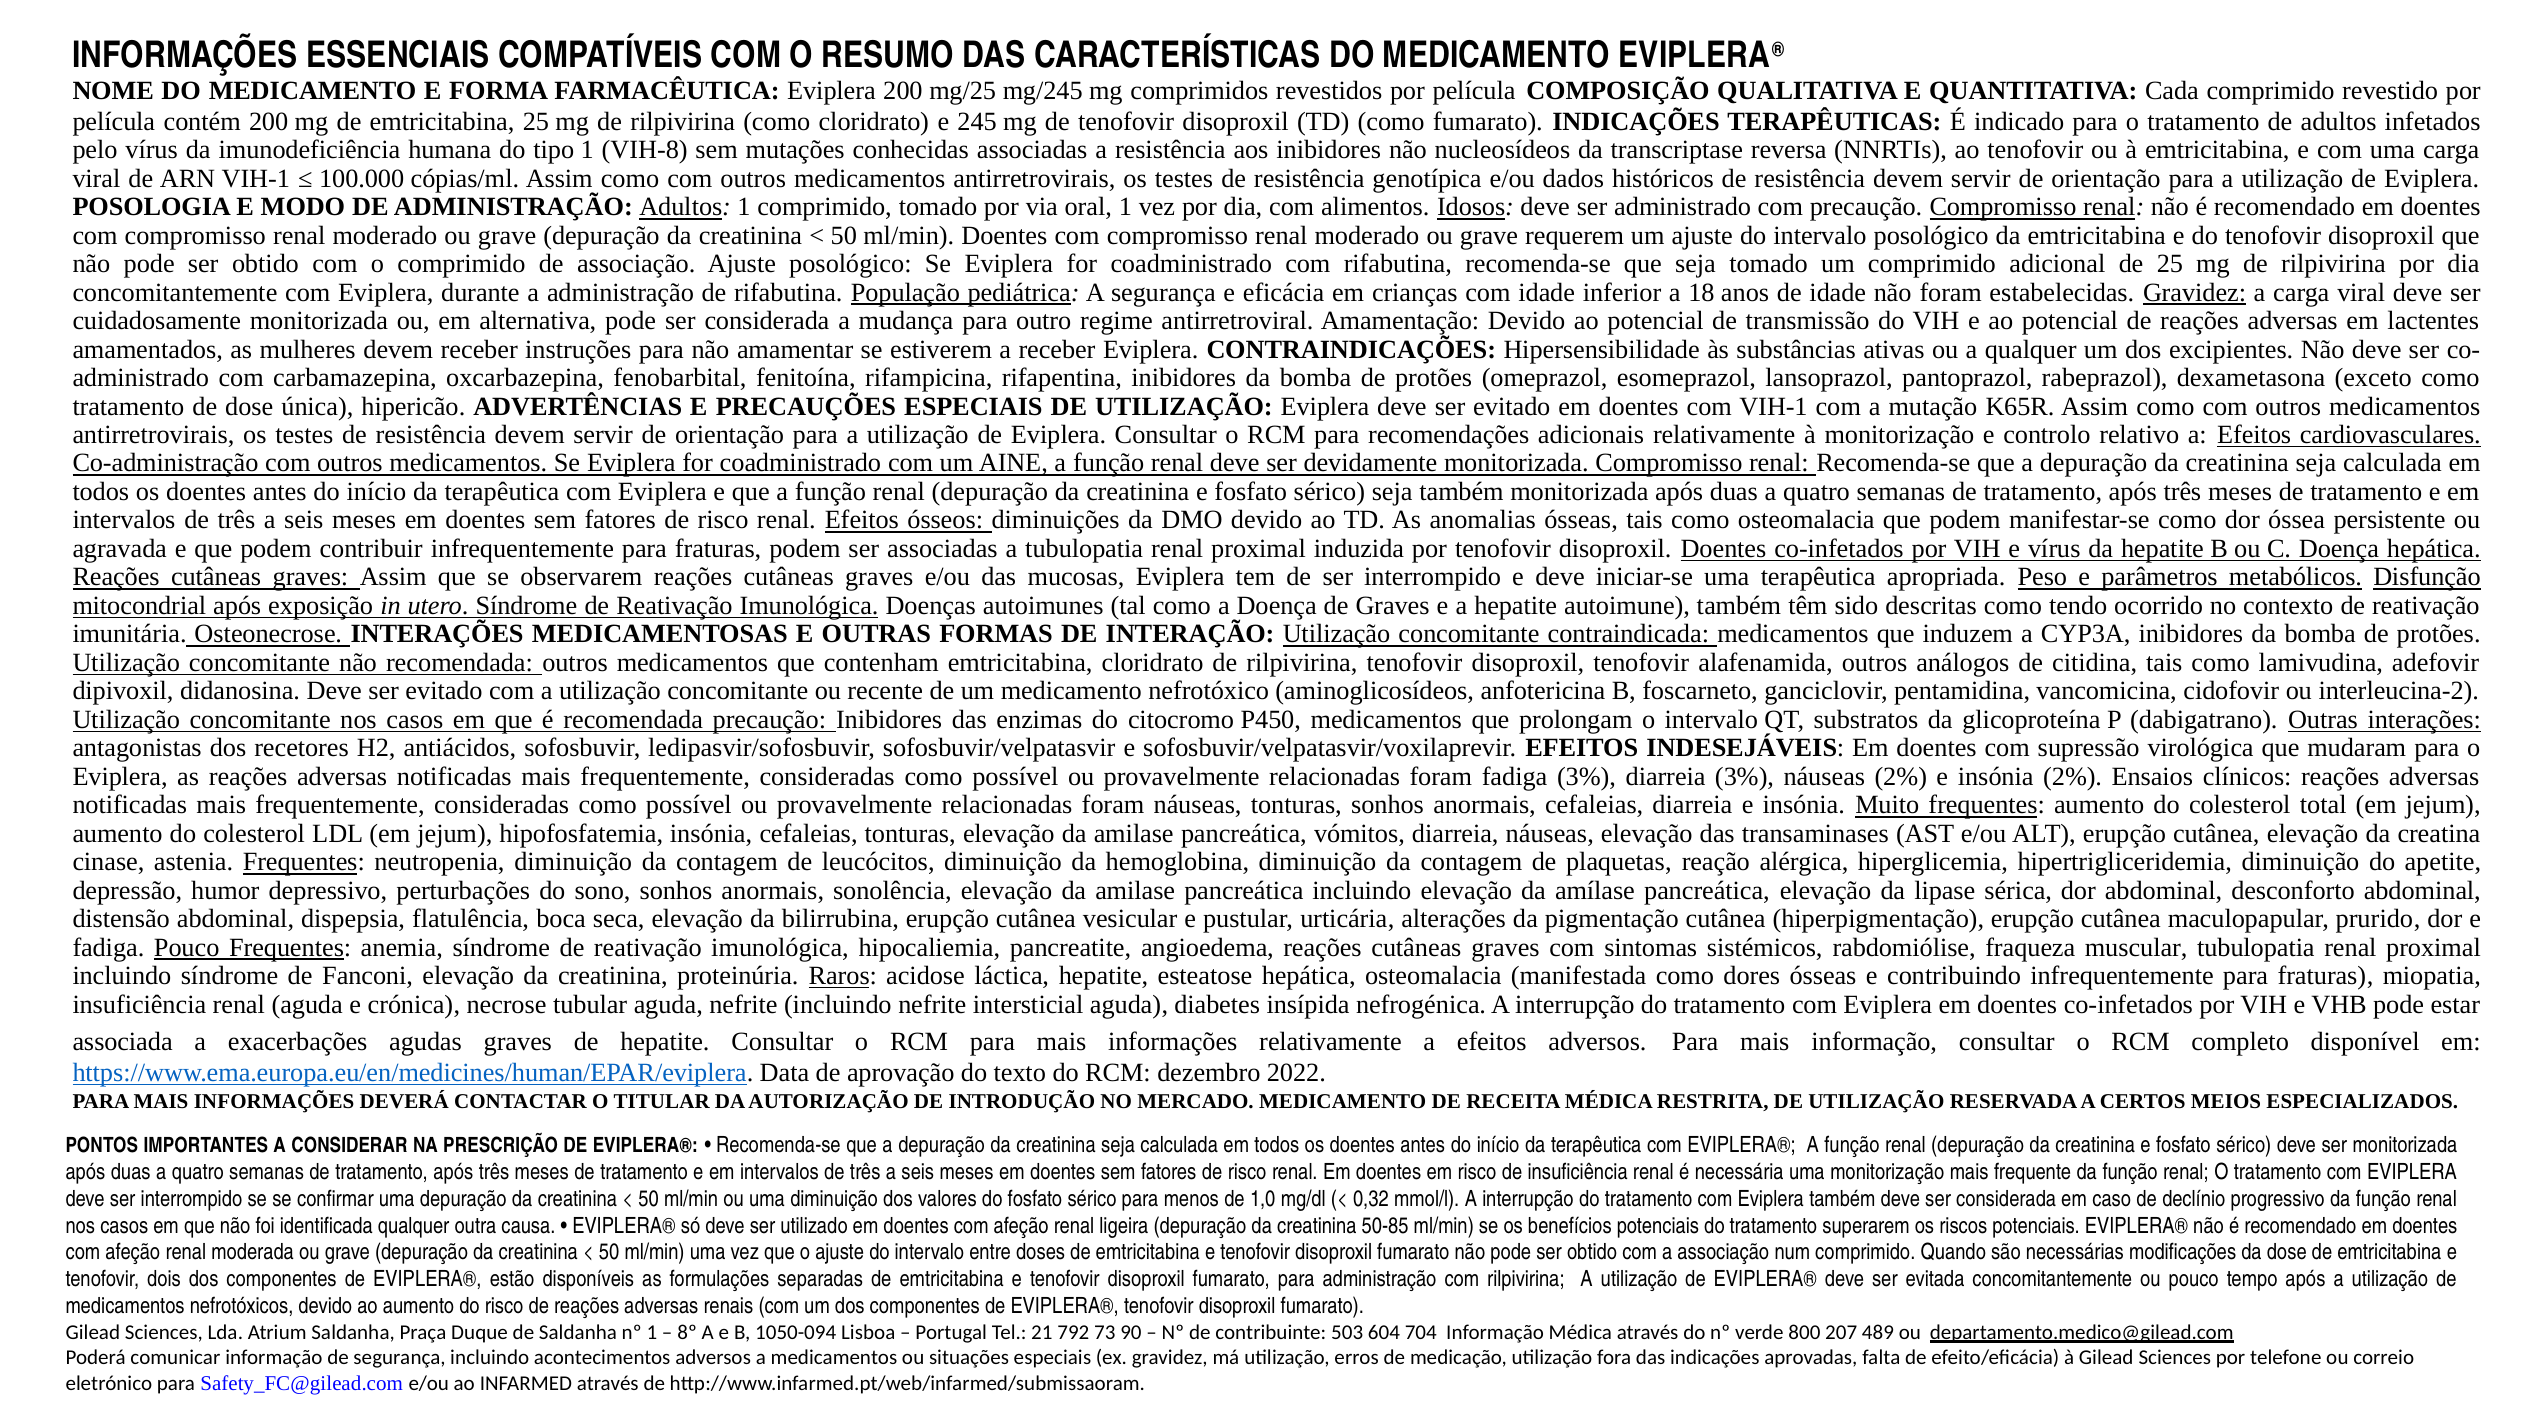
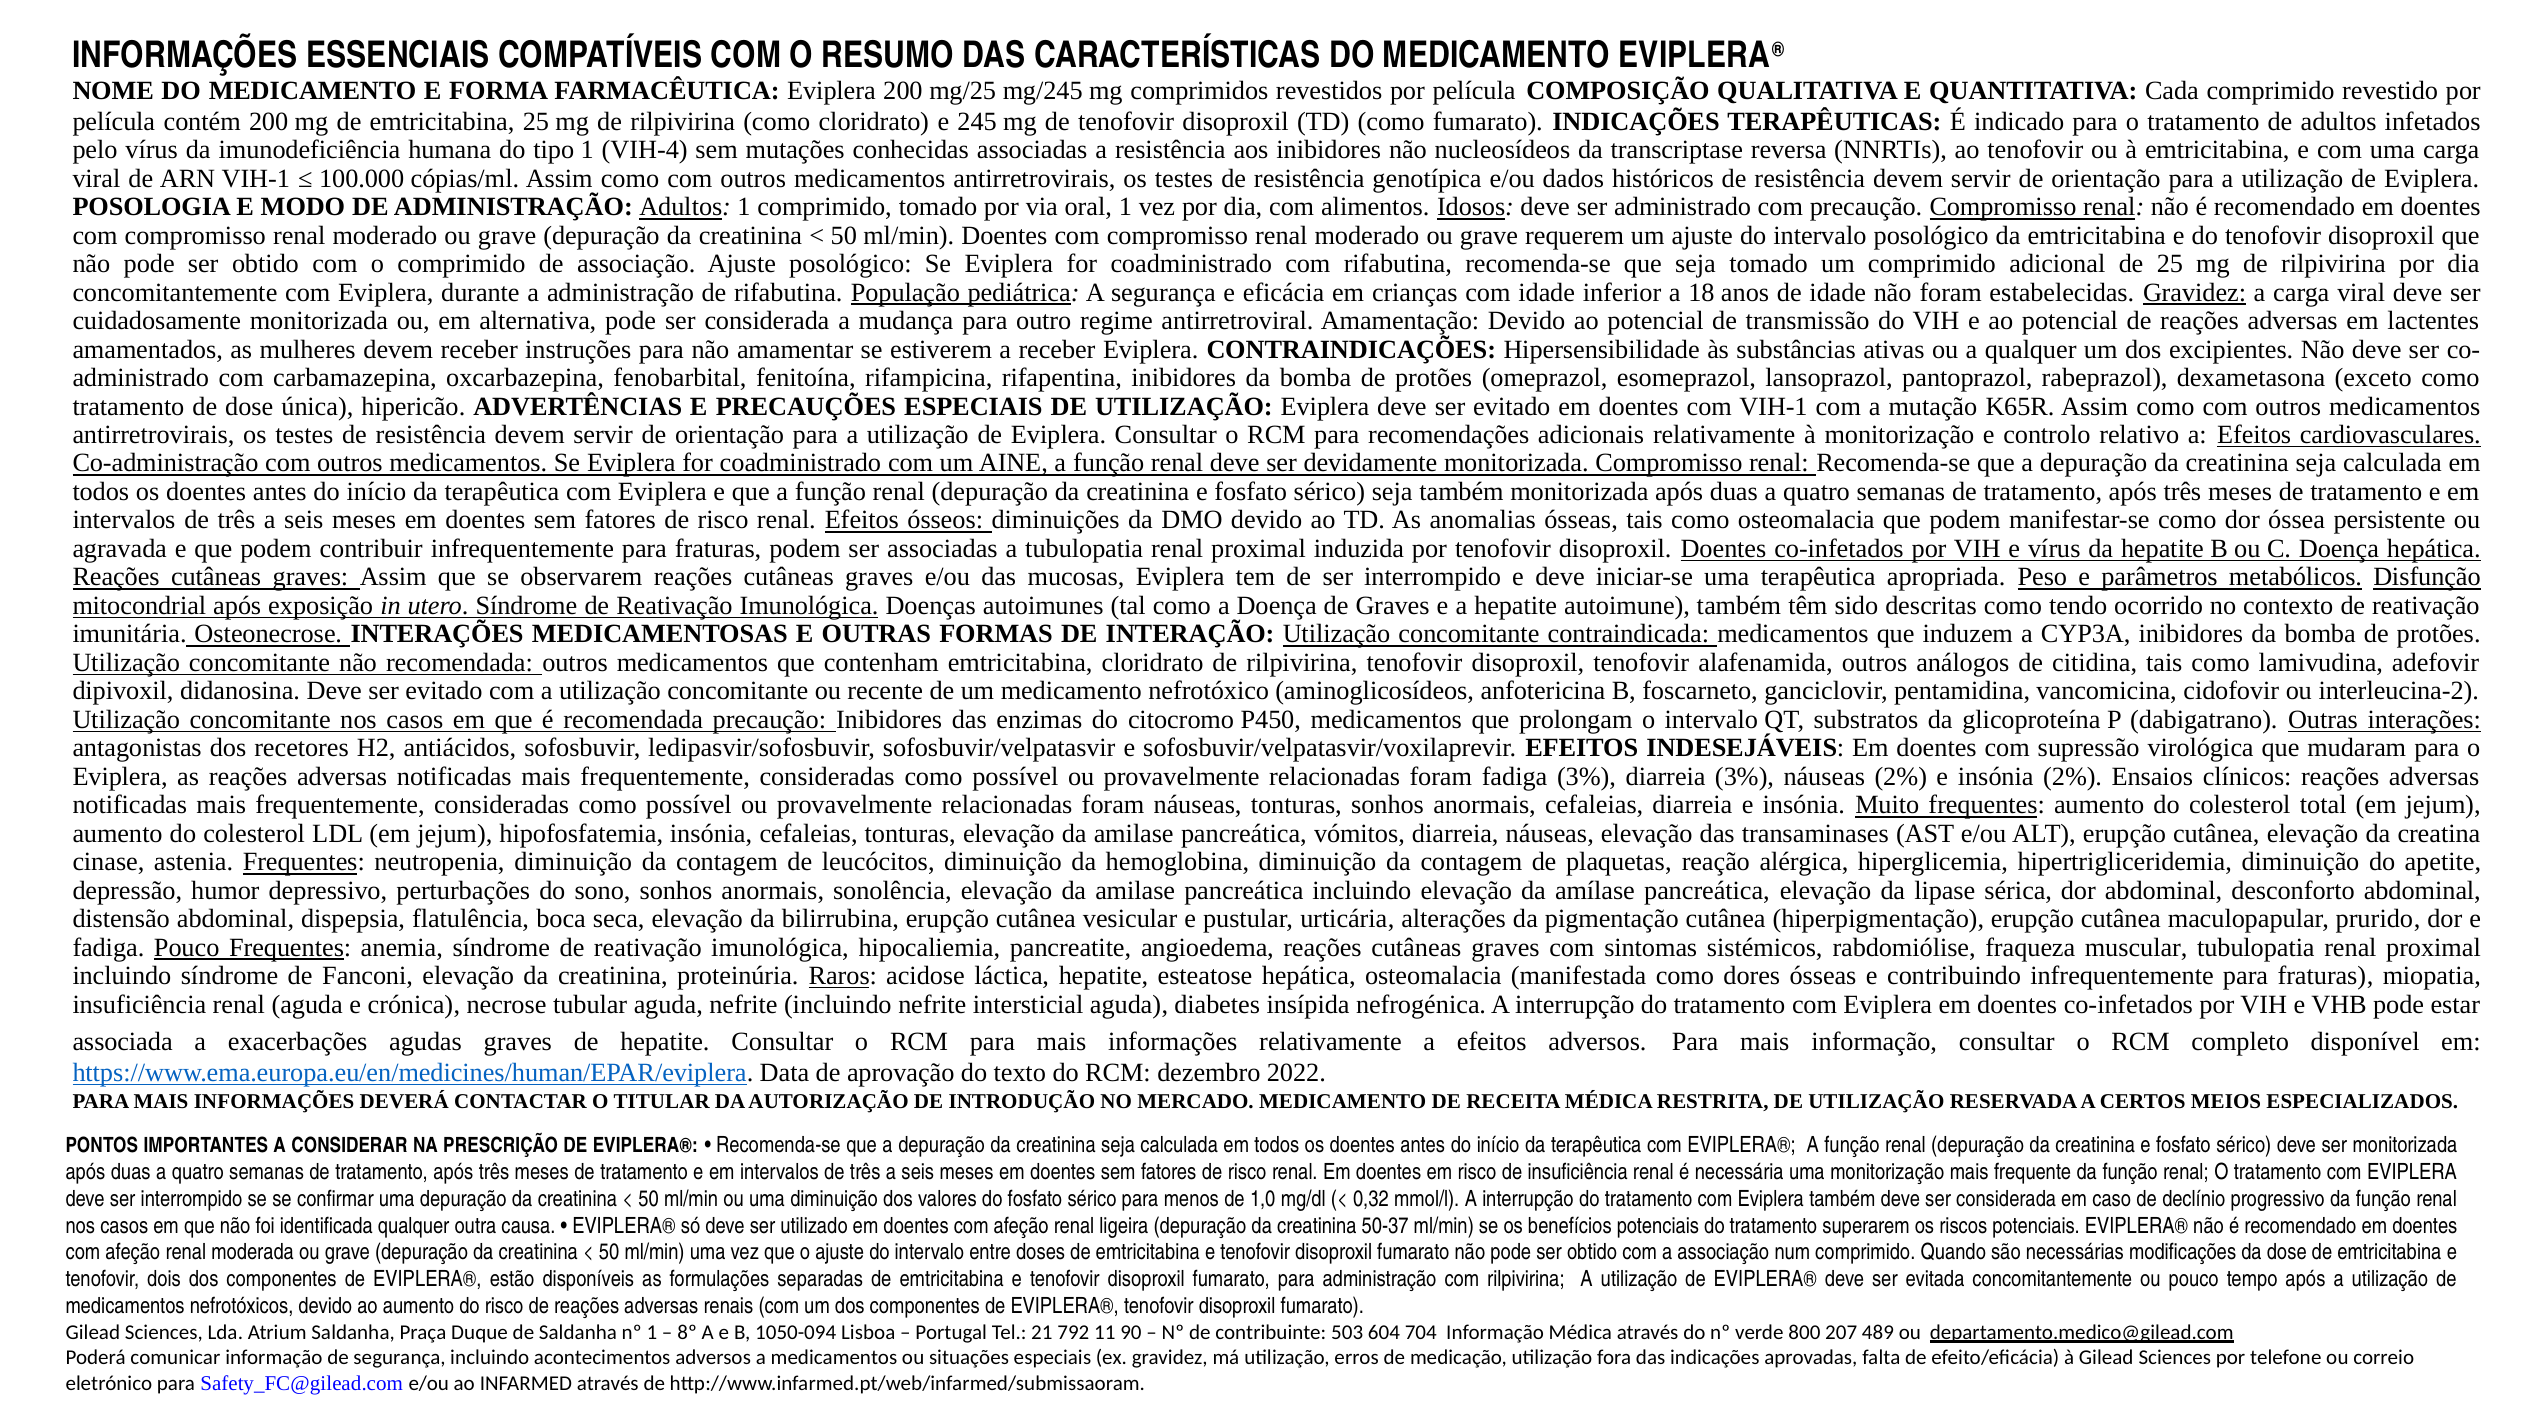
VIH-8: VIH-8 -> VIH-4 (645, 150)
50-85: 50-85 -> 50-37 (1385, 1226)
73: 73 -> 11 (1105, 1332)
